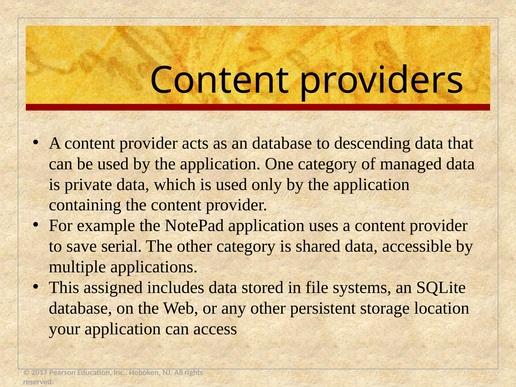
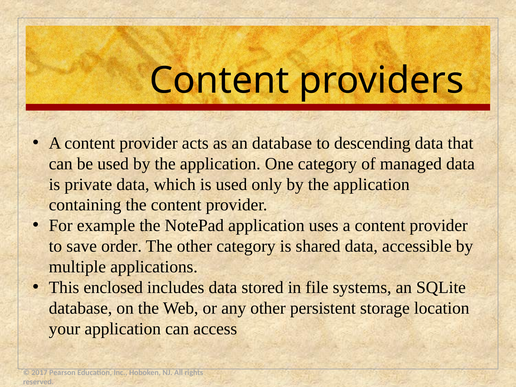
serial: serial -> order (122, 246)
assigned: assigned -> enclosed (113, 288)
